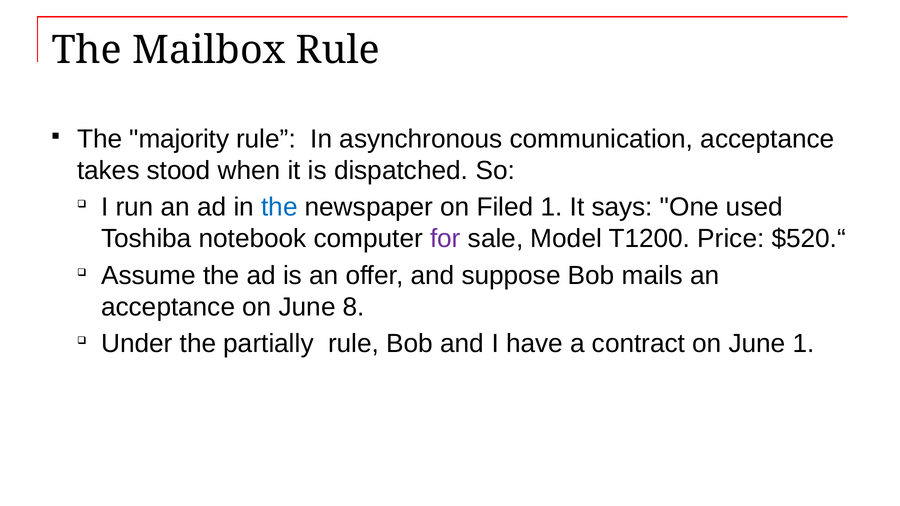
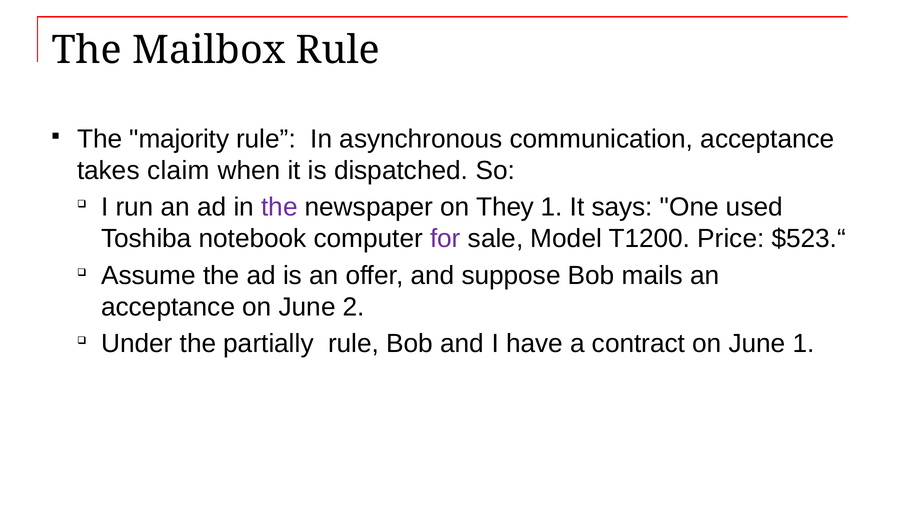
stood: stood -> claim (179, 171)
the colour: blue -> purple (279, 207)
Filed: Filed -> They (505, 207)
$520.“: $520.“ -> $523.“ (809, 239)
8: 8 -> 2 (354, 307)
